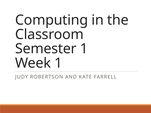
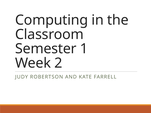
Week 1: 1 -> 2 (58, 63)
